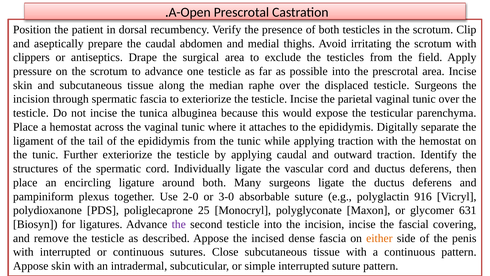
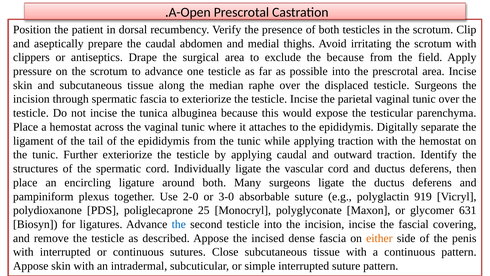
the testicles: testicles -> because (345, 57)
916: 916 -> 919 (423, 196)
the colour: purple -> blue (179, 224)
